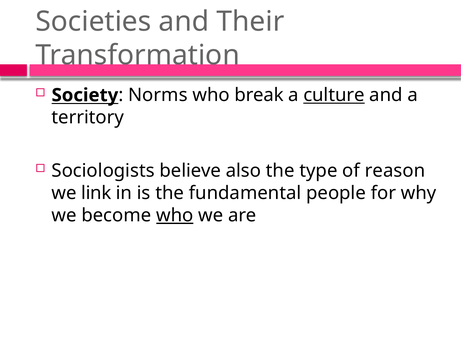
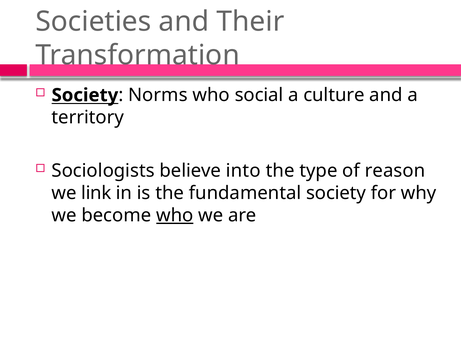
break: break -> social (259, 95)
culture underline: present -> none (334, 95)
also: also -> into (243, 171)
fundamental people: people -> society (336, 194)
